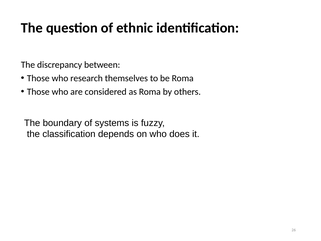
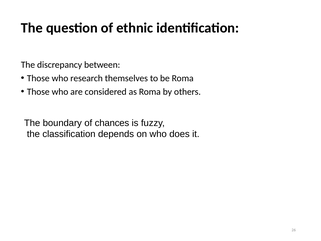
systems: systems -> chances (112, 123)
